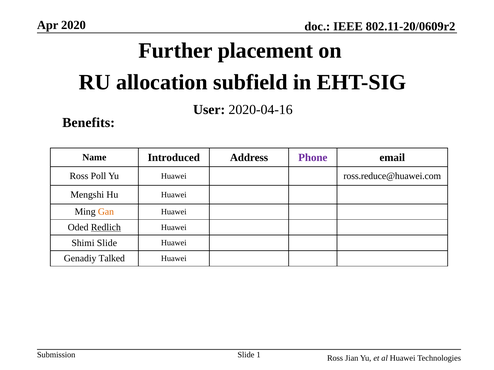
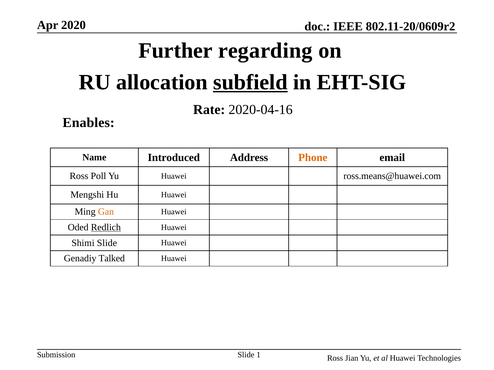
placement: placement -> regarding (265, 51)
subfield underline: none -> present (250, 82)
User: User -> Rate (209, 110)
Benefits: Benefits -> Enables (89, 123)
Phone colour: purple -> orange (313, 158)
ross.reduce@huawei.com: ross.reduce@huawei.com -> ross.means@huawei.com (392, 176)
